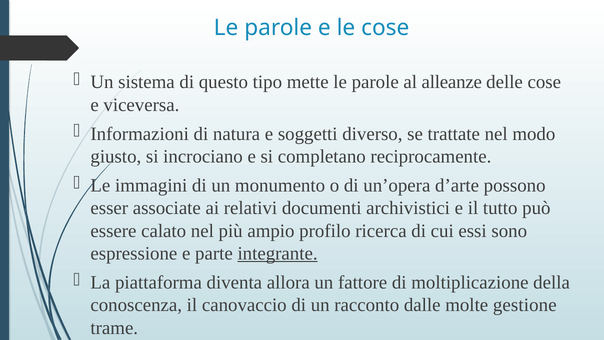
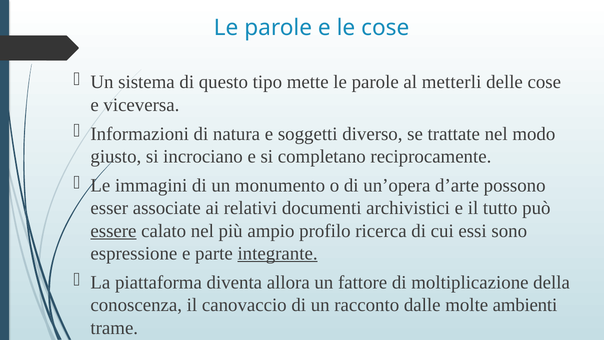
alleanze: alleanze -> metterli (452, 82)
essere underline: none -> present (113, 231)
gestione: gestione -> ambienti (525, 305)
